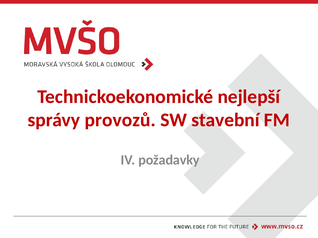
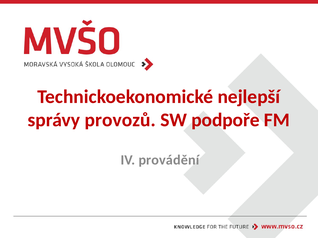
stavební: stavební -> podpoře (226, 120)
požadavky: požadavky -> provádění (169, 160)
